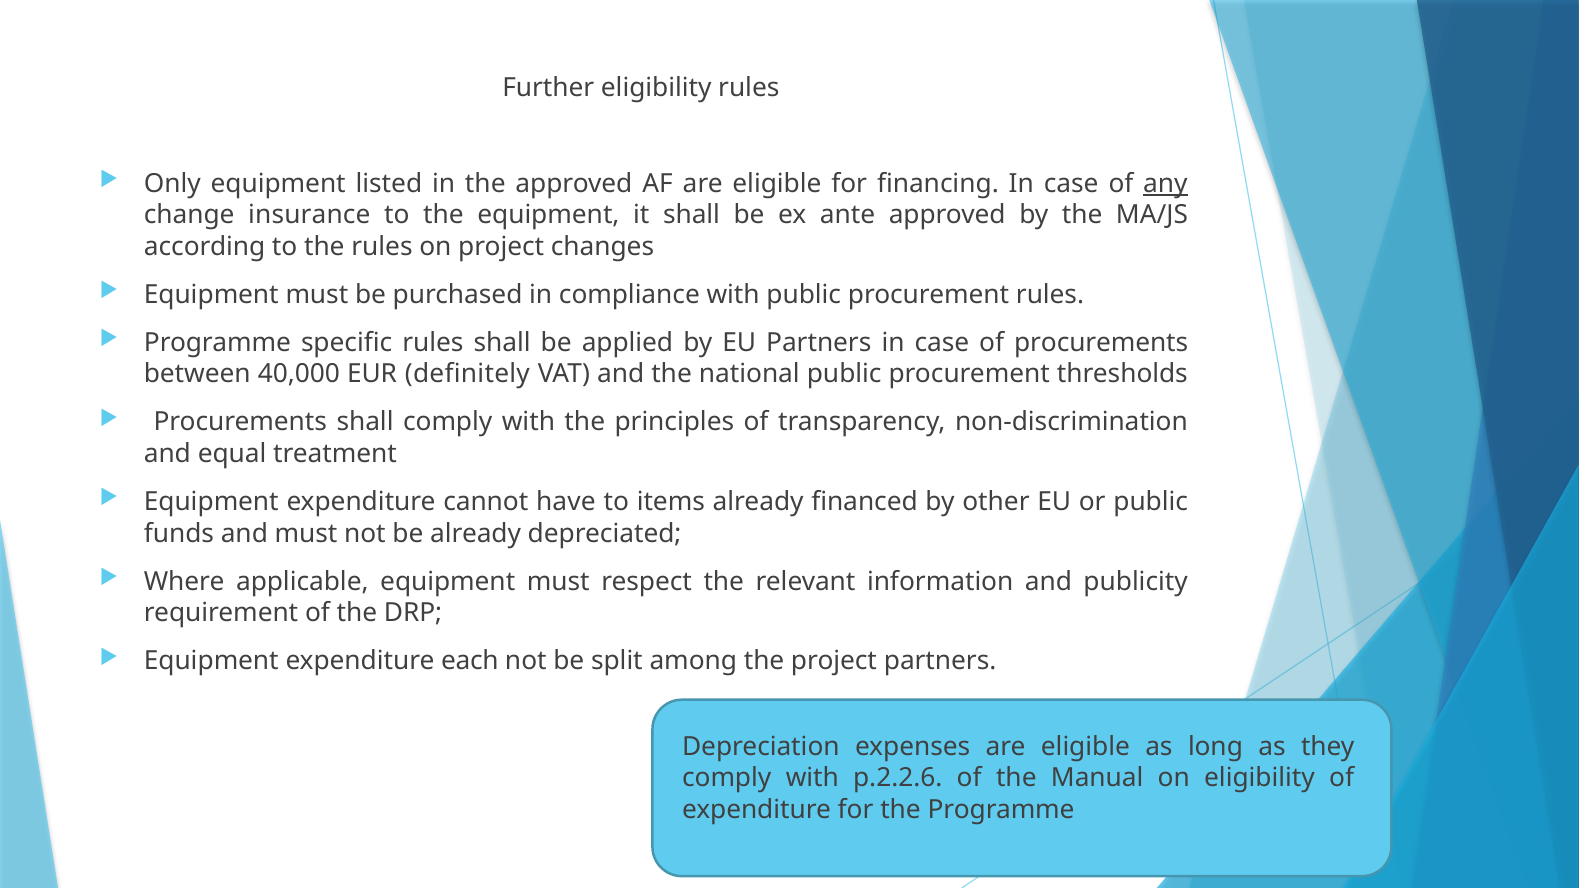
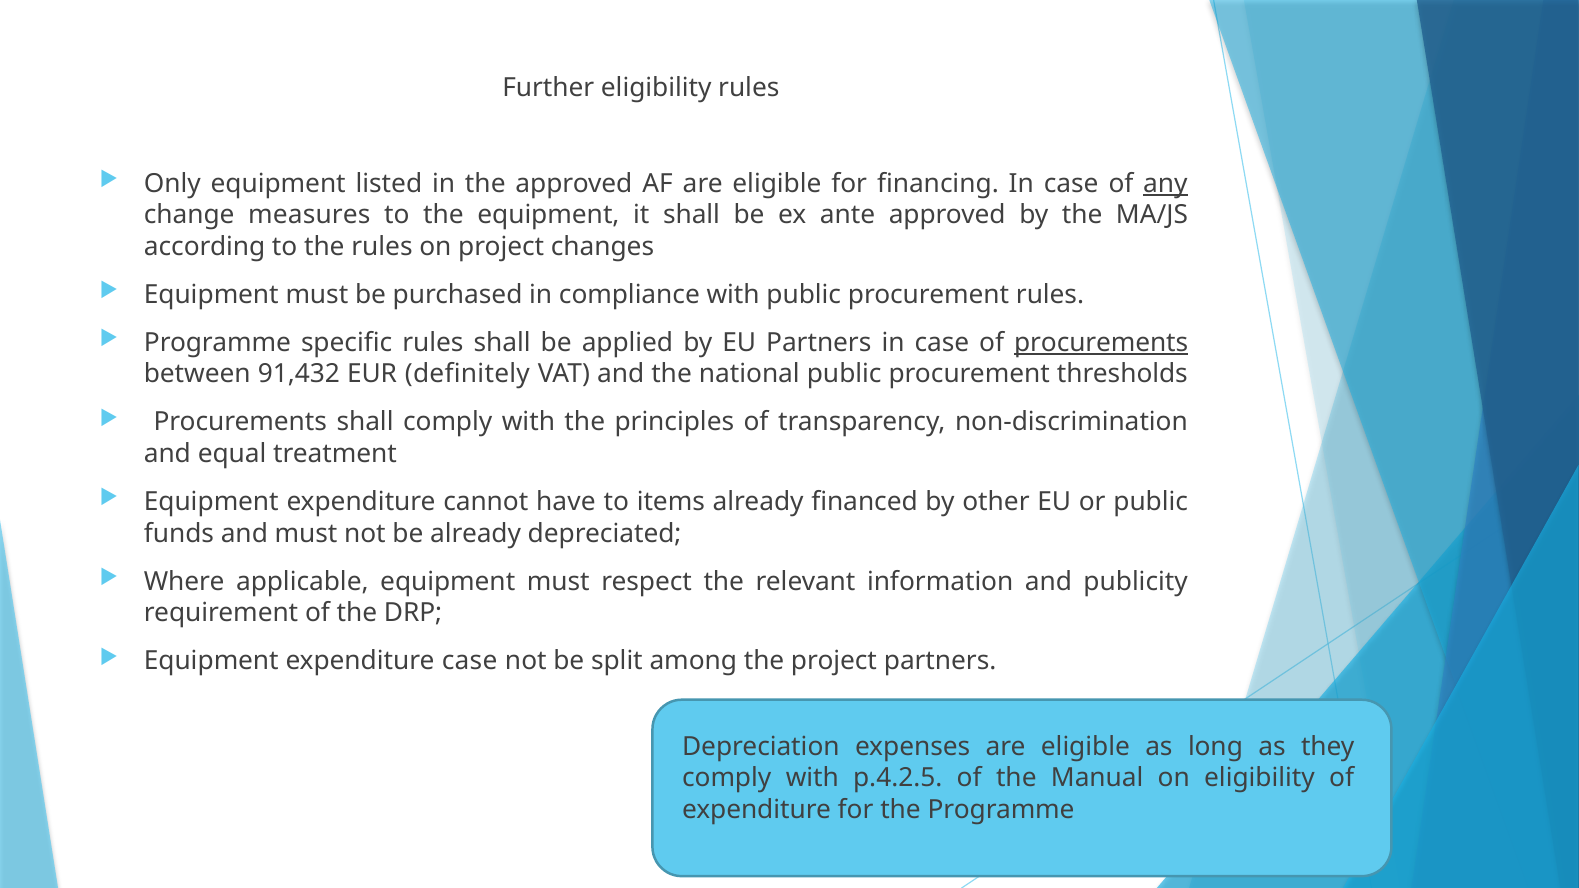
insurance: insurance -> measures (309, 215)
procurements underline: none -> present (1101, 343)
40,000: 40,000 -> 91,432 (299, 374)
expenditure each: each -> case (470, 661)
p.2.2.6: p.2.2.6 -> p.4.2.5 (898, 778)
